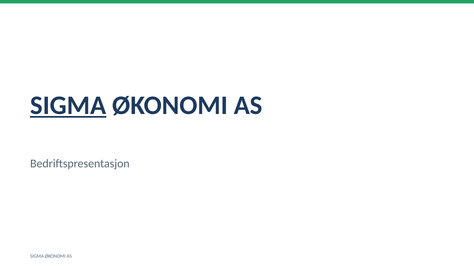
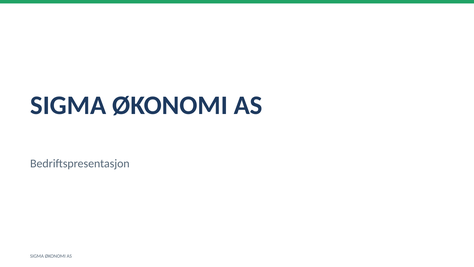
SIGMA underline: present -> none (68, 105)
